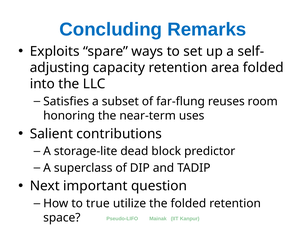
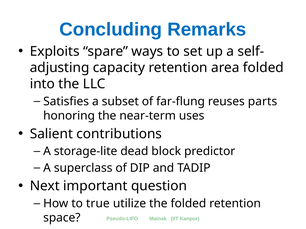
room: room -> parts (263, 102)
